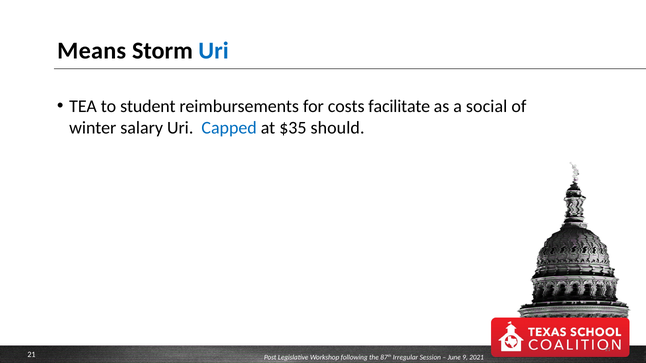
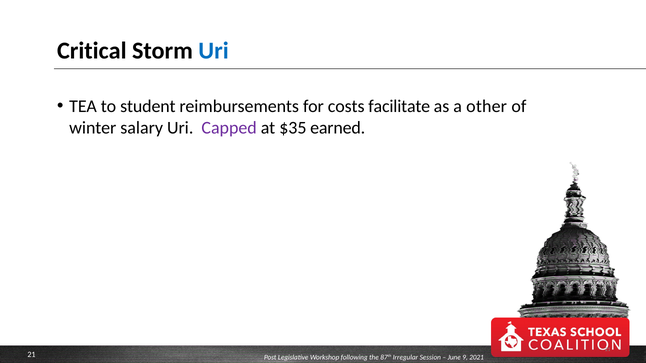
Means: Means -> Critical (92, 51)
social: social -> other (487, 107)
Capped colour: blue -> purple (229, 128)
should: should -> earned (338, 128)
